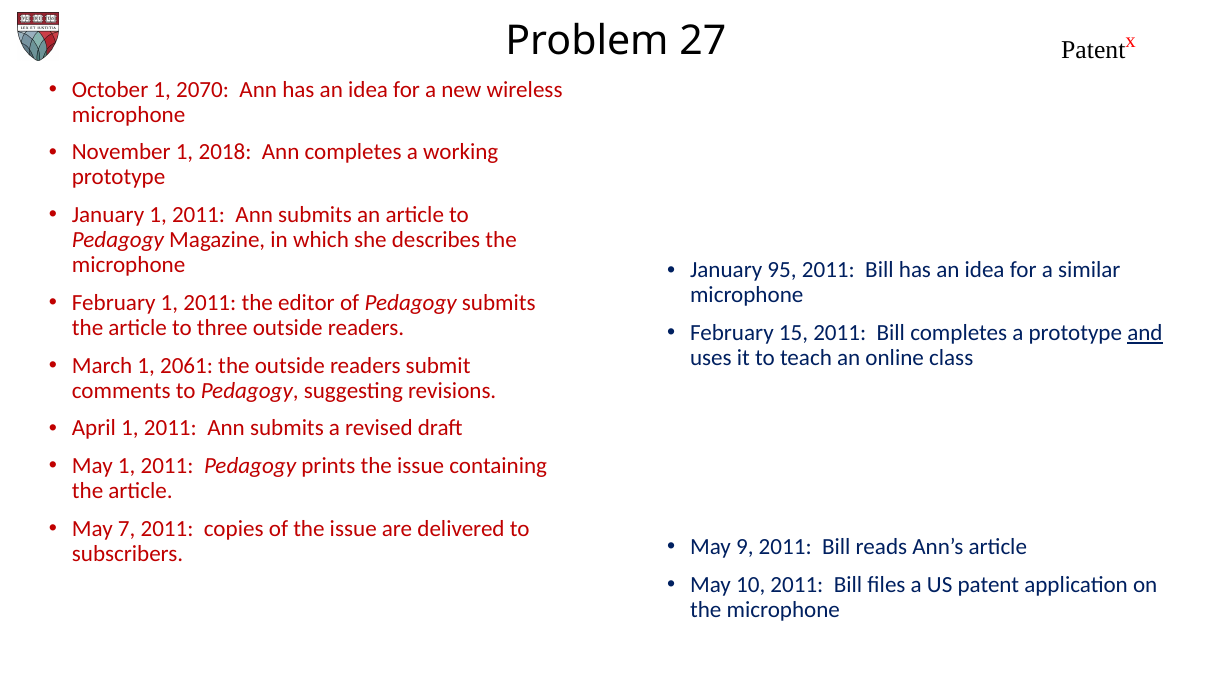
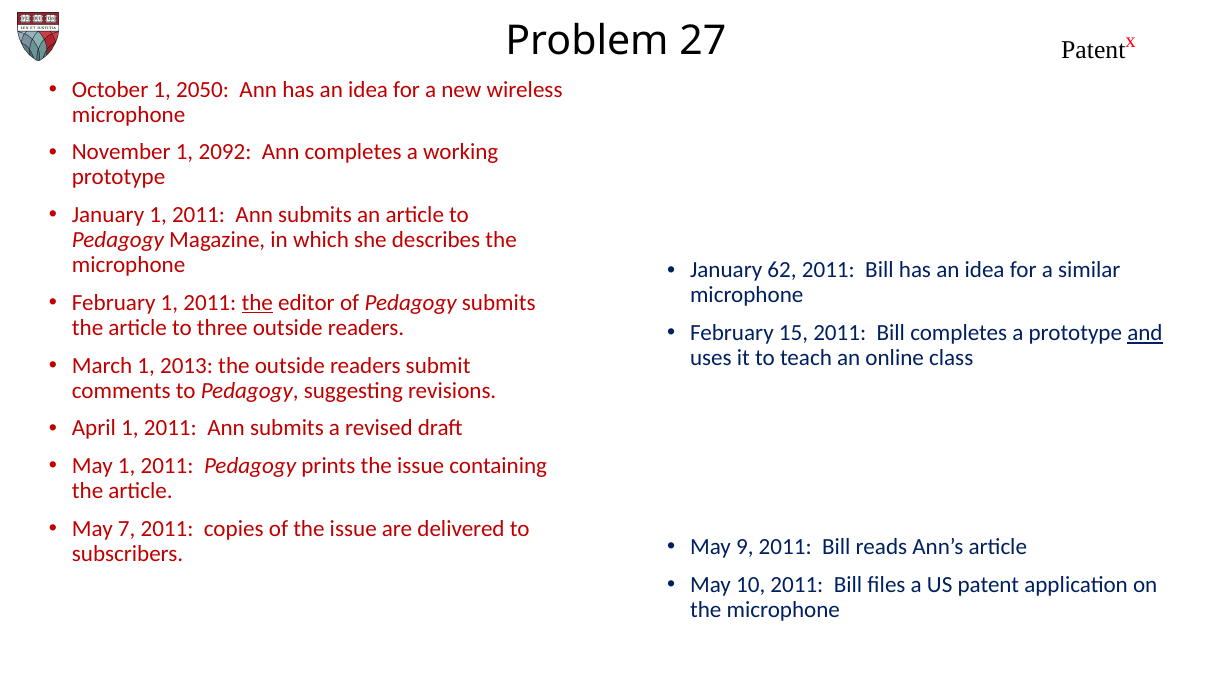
2070: 2070 -> 2050 (203, 90)
2018: 2018 -> 2092 (225, 152)
95: 95 -> 62 (782, 270)
the underline: none -> present (257, 303)
2061: 2061 -> 2013 (187, 366)
